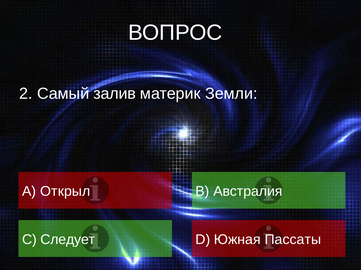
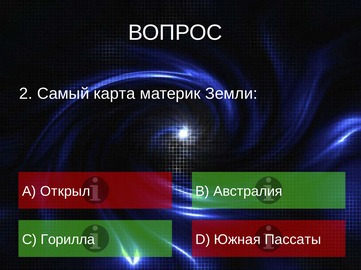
залив: залив -> карта (115, 94)
Следует: Следует -> Горилла (68, 240)
